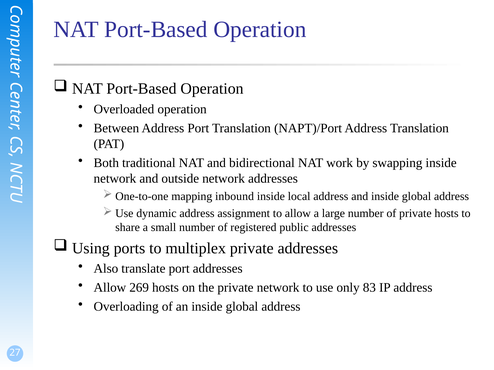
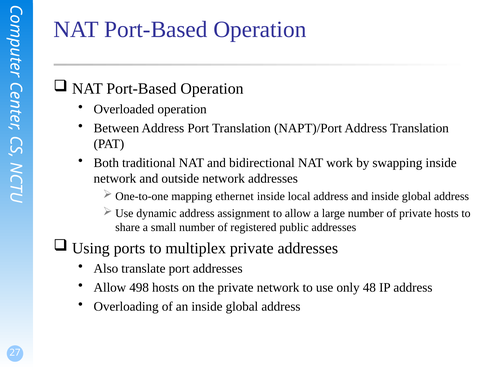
inbound: inbound -> ethernet (235, 197)
269: 269 -> 498 (139, 288)
83: 83 -> 48 (369, 288)
